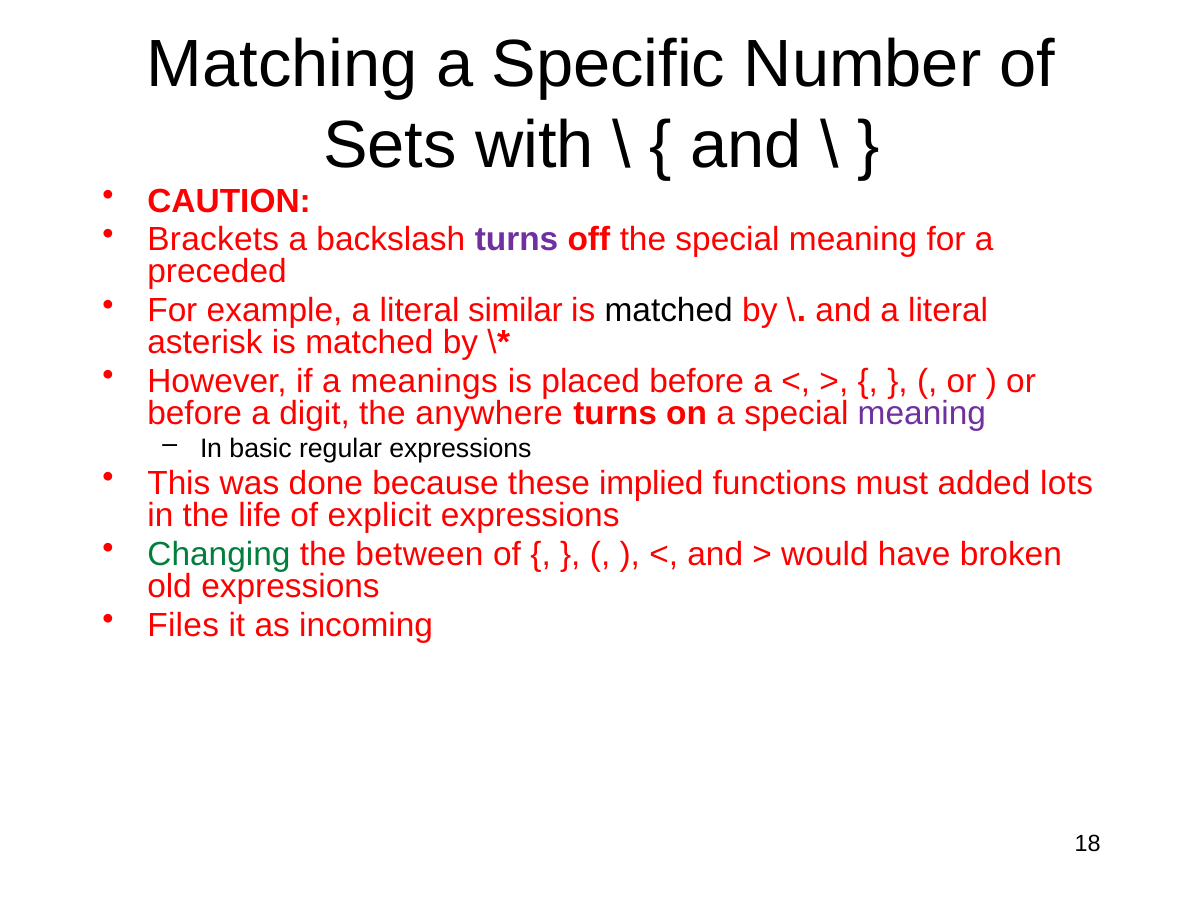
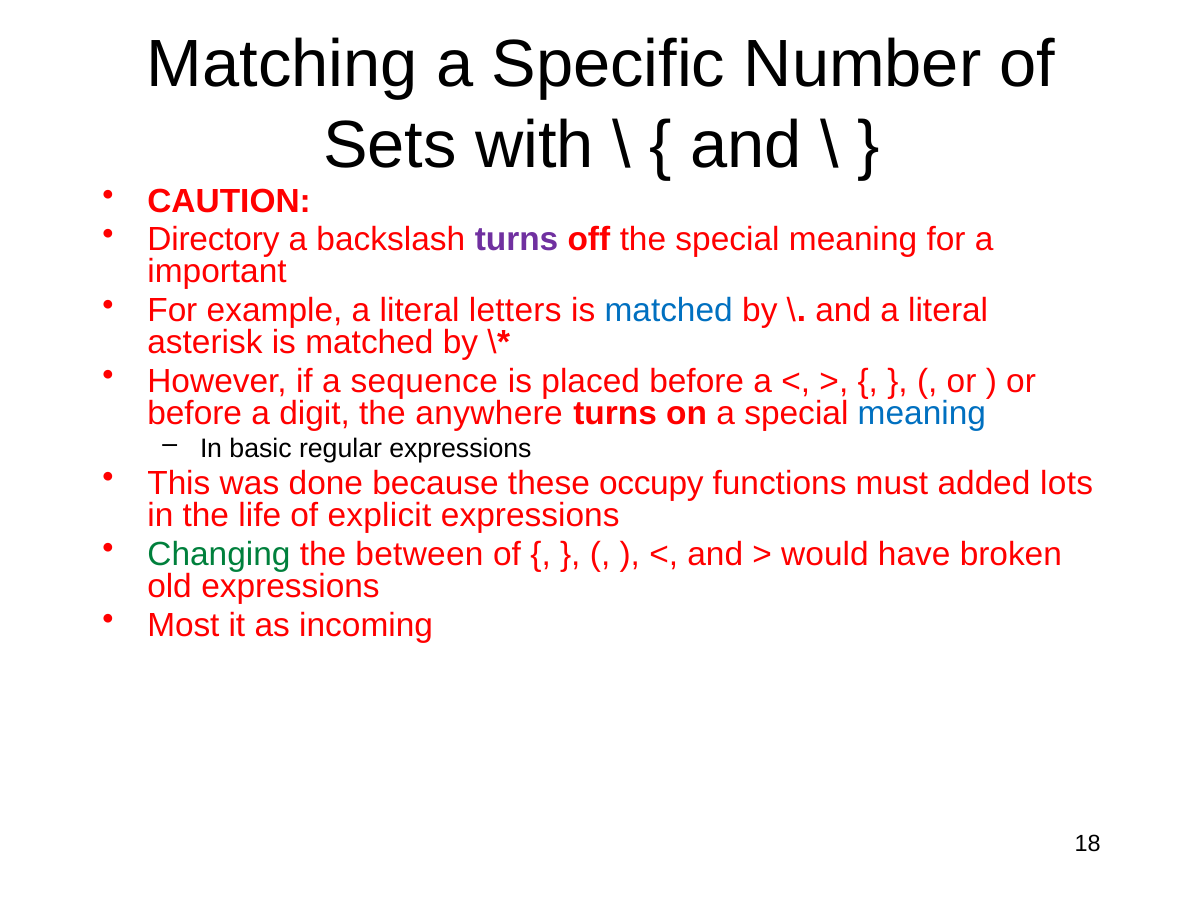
Brackets: Brackets -> Directory (213, 240)
preceded: preceded -> important (217, 272)
similar: similar -> letters (515, 311)
matched colour: black -> blue (669, 311)
meanings: meanings -> sequence (424, 382)
meaning colour: purple -> blue (922, 414)
implied: implied -> occupy (651, 484)
Files: Files -> Most (183, 625)
